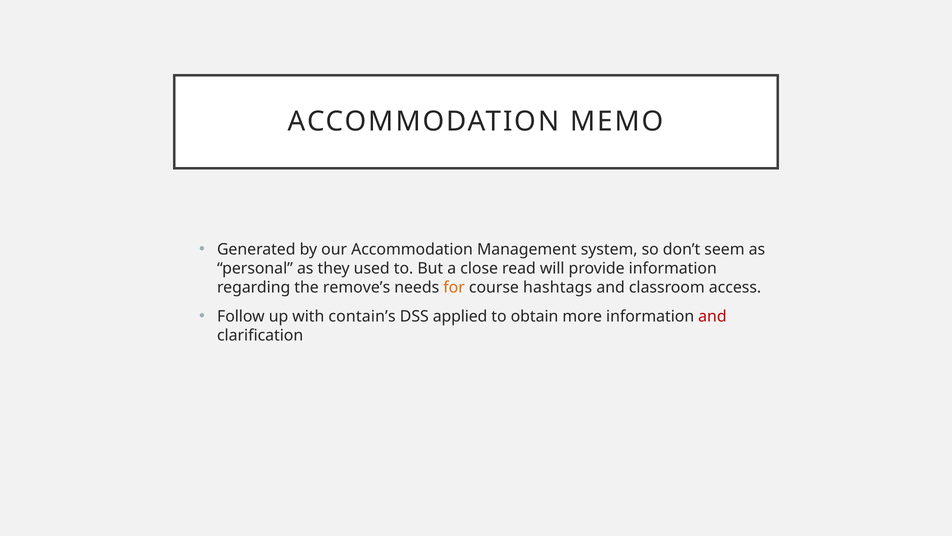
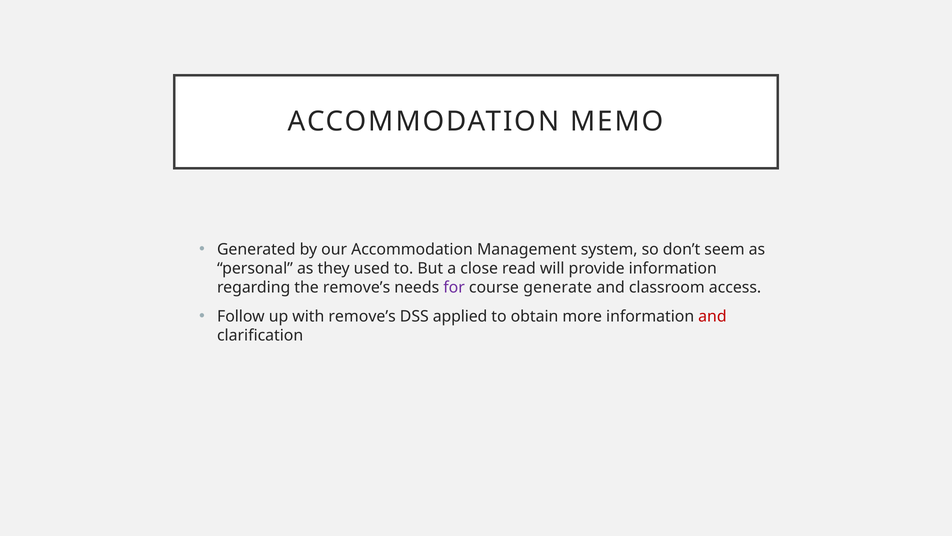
for colour: orange -> purple (454, 287)
hashtags: hashtags -> generate (558, 287)
with contain’s: contain’s -> remove’s (362, 316)
